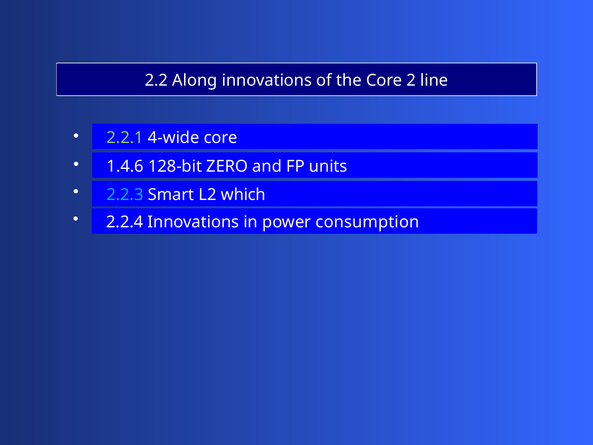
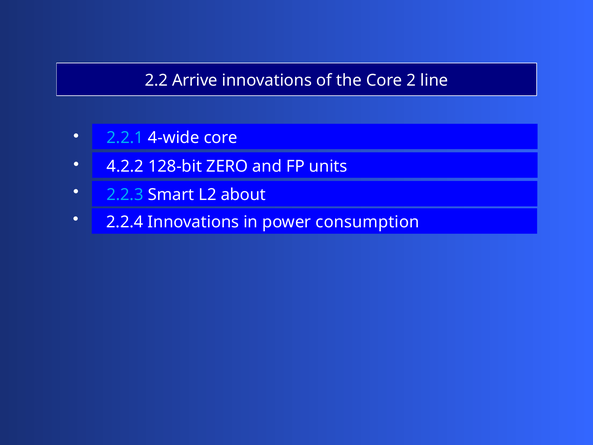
Along: Along -> Arrive (195, 80)
2.2.1 colour: light green -> light blue (125, 138)
1.4.6: 1.4.6 -> 4.2.2 (125, 166)
which: which -> about (243, 195)
